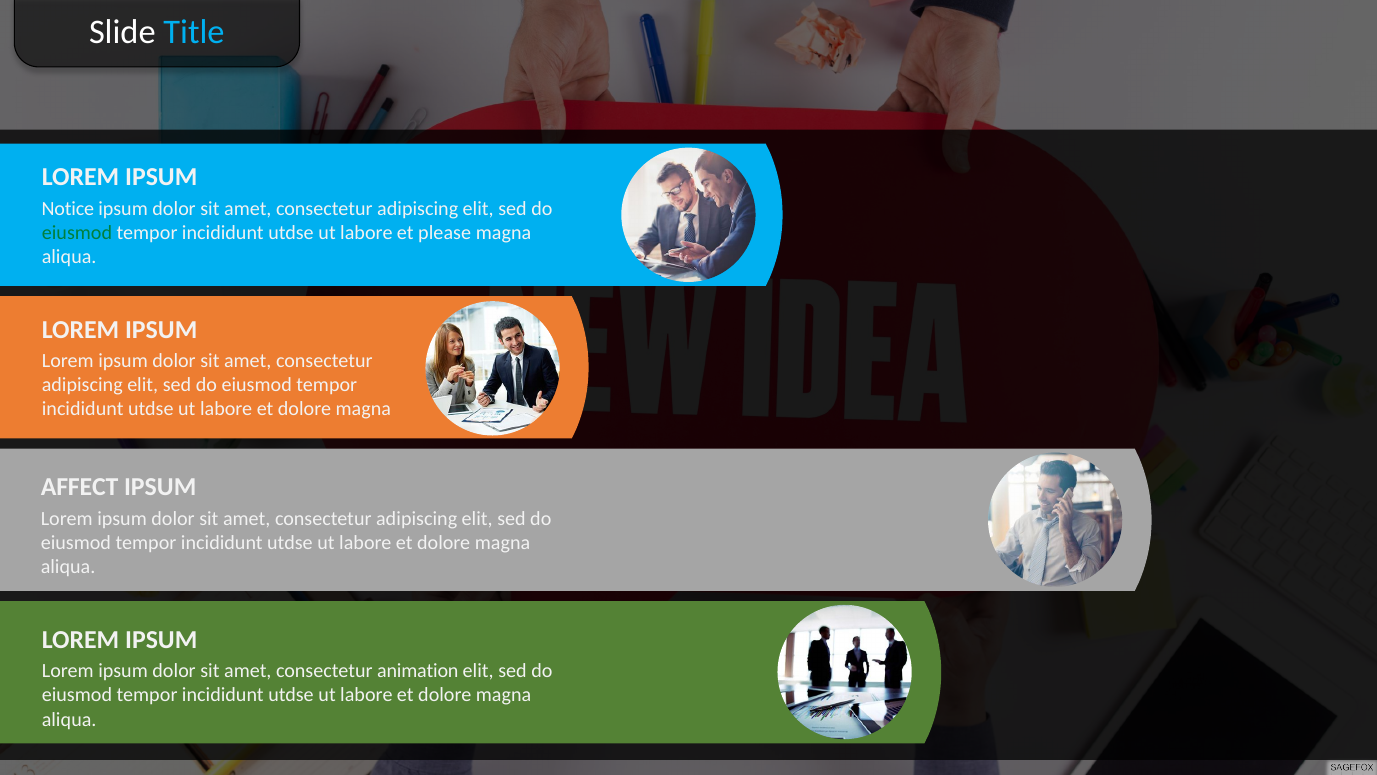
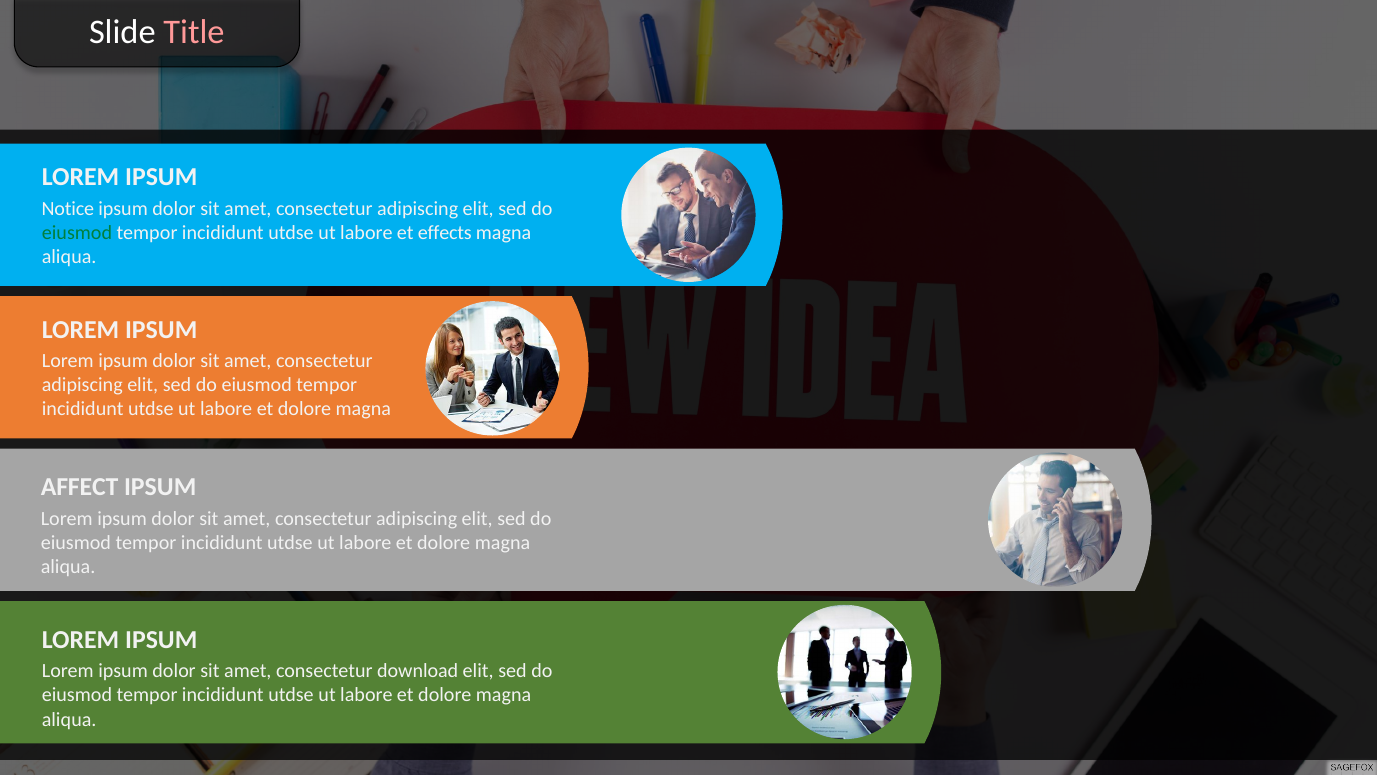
Title colour: light blue -> pink (194, 33)
please: please -> effects (445, 233)
animation: animation -> download (418, 671)
